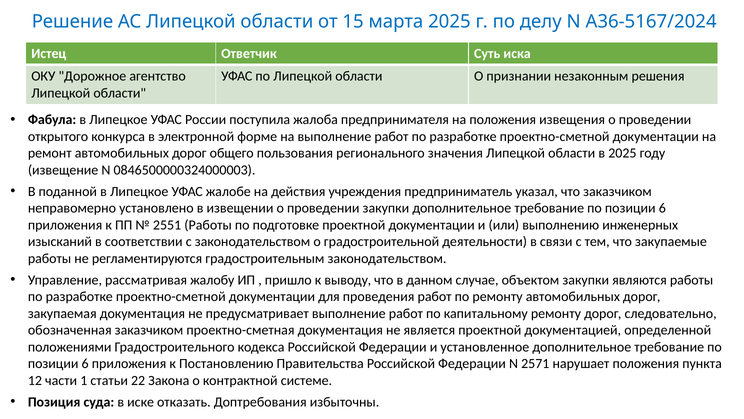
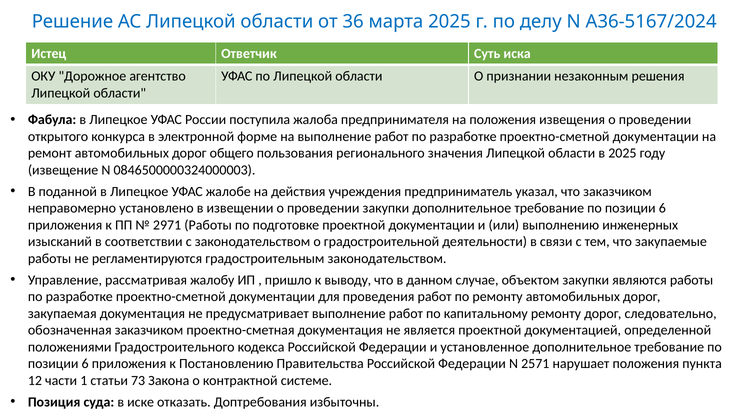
15: 15 -> 36 (353, 22)
2551: 2551 -> 2971 (167, 225)
22: 22 -> 73 (138, 380)
